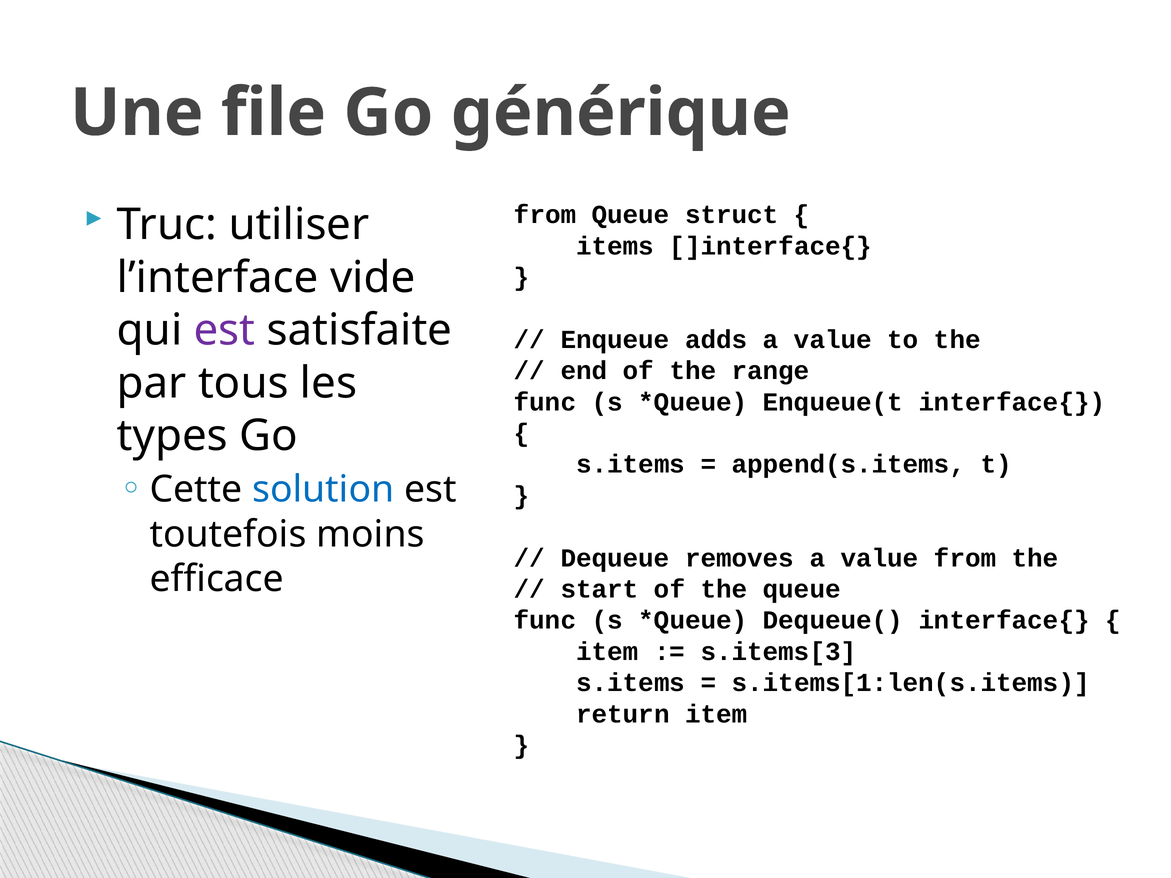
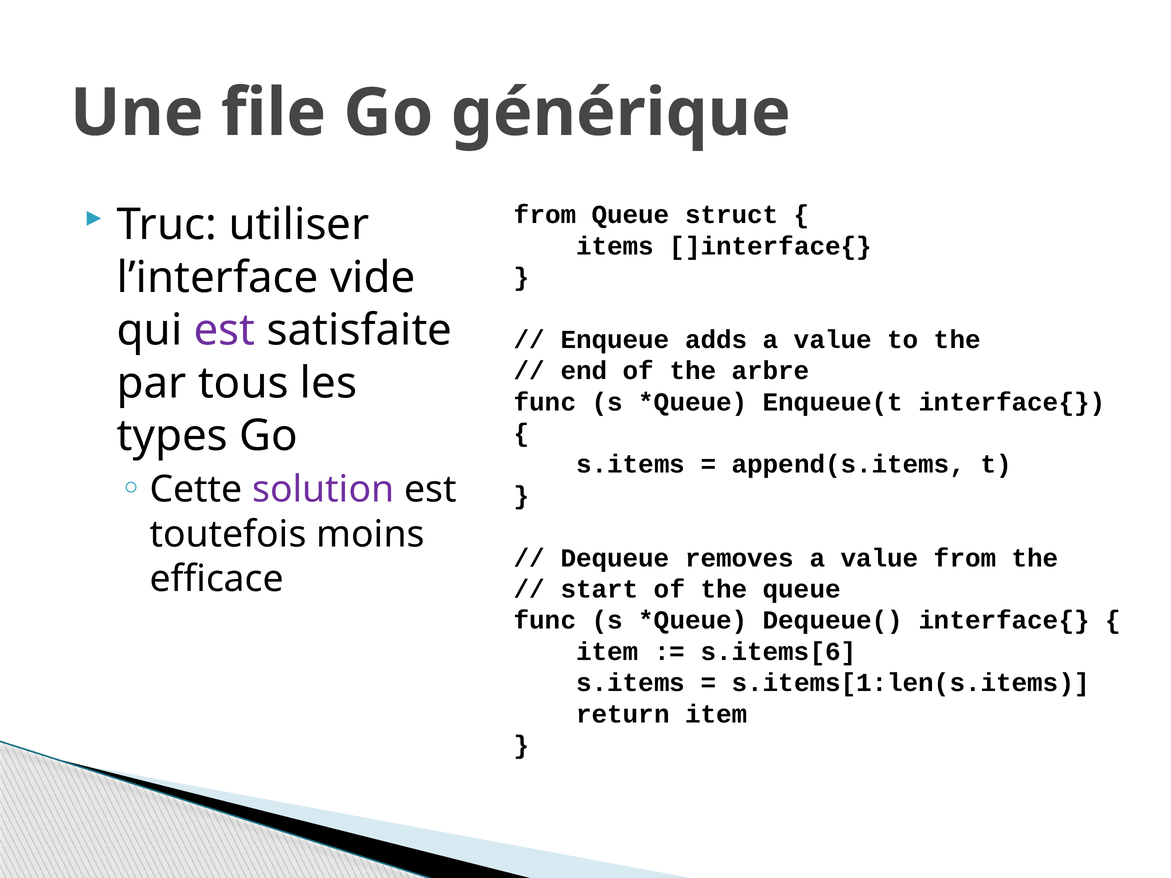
range: range -> arbre (771, 371)
solution colour: blue -> purple (323, 489)
s.items[3: s.items[3 -> s.items[6 (778, 652)
